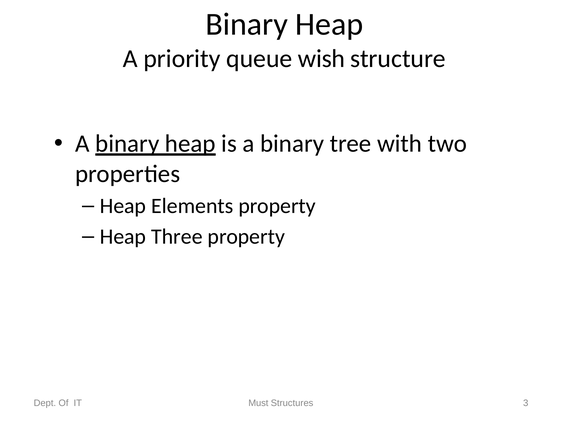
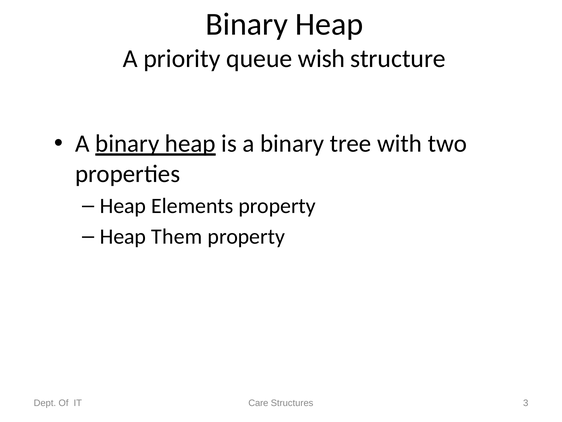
Three: Three -> Them (177, 236)
Must: Must -> Care (258, 403)
